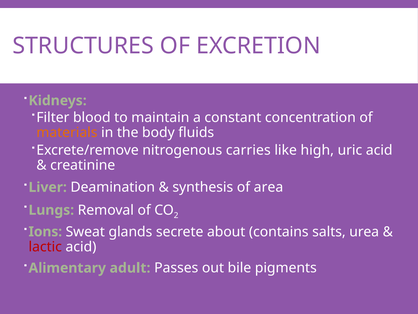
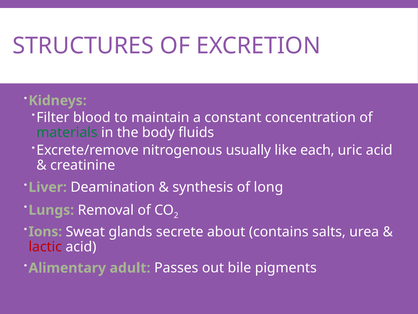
materials colour: orange -> green (67, 132)
carries: carries -> usually (248, 150)
high: high -> each (317, 150)
area: area -> long (268, 187)
